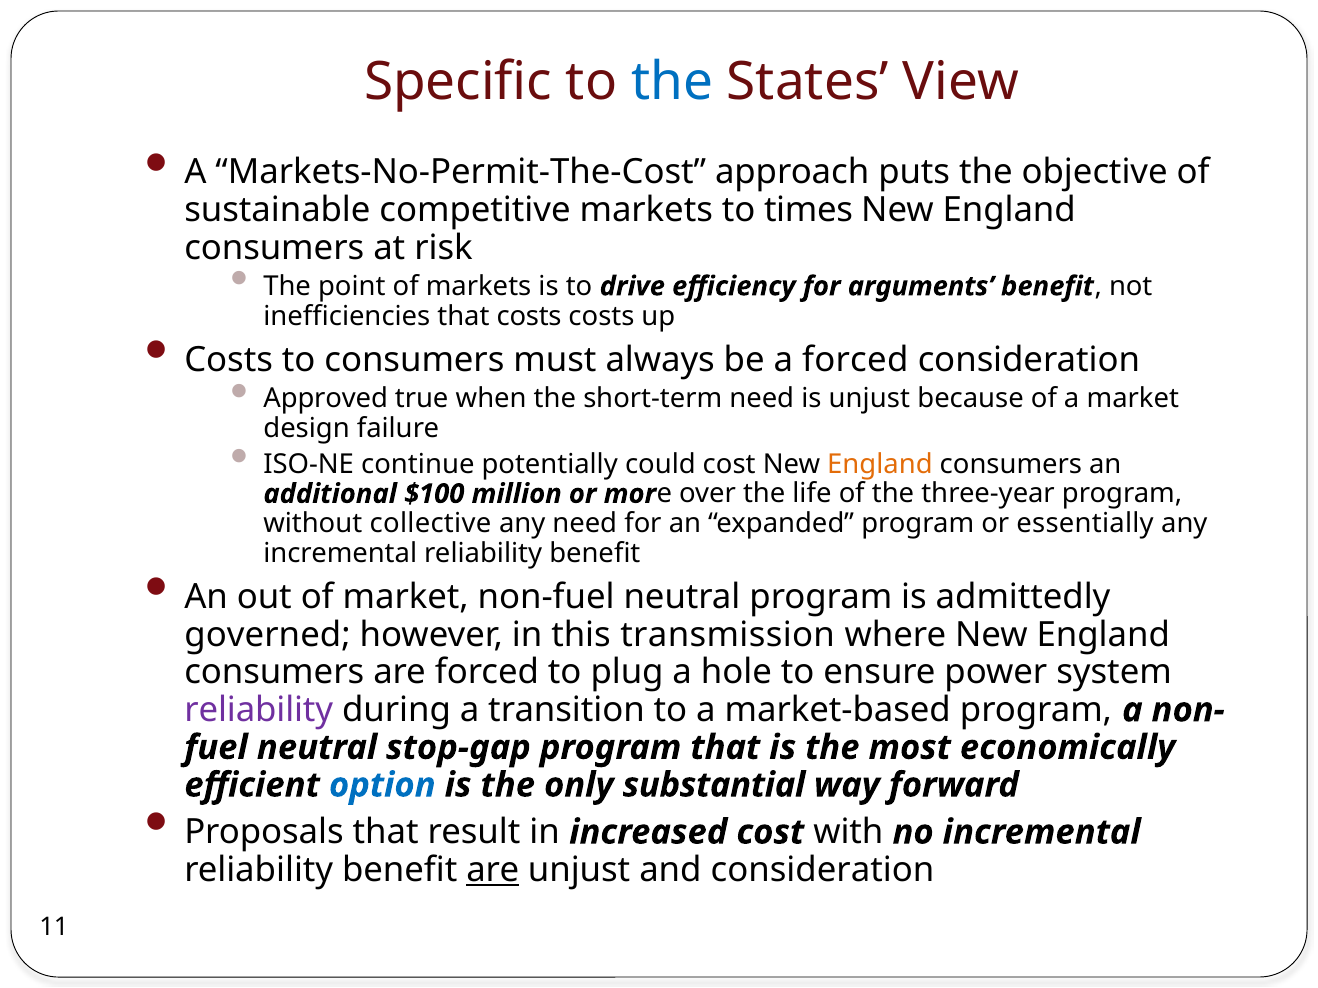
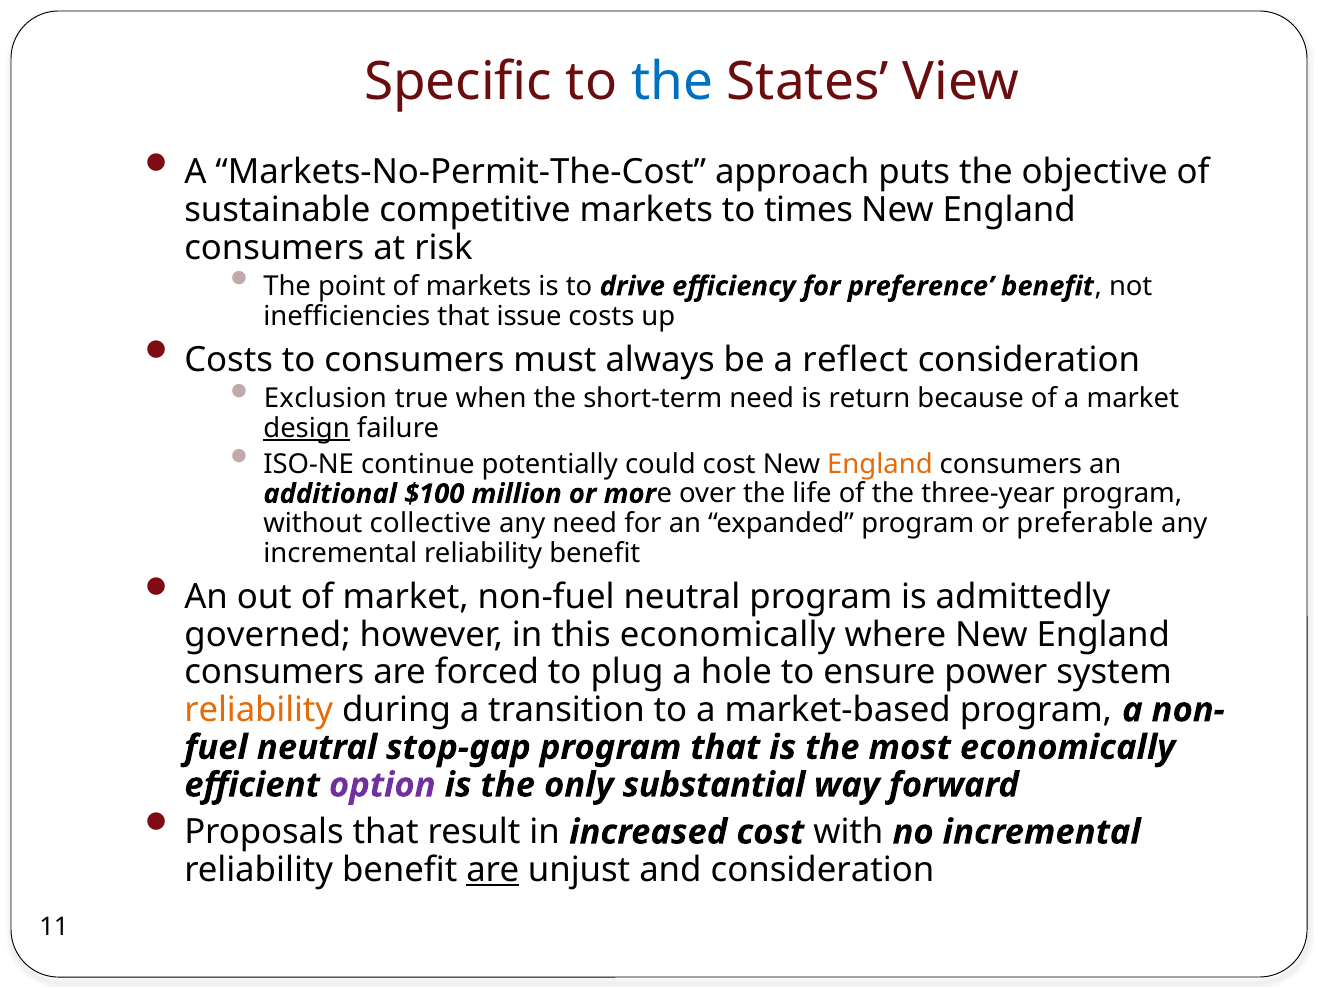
arguments: arguments -> preference (921, 286)
that costs: costs -> issue (529, 316)
a forced: forced -> reflect (855, 360)
Approved: Approved -> Exclusion (325, 399)
is unjust: unjust -> return (869, 399)
design underline: none -> present (307, 429)
essentially: essentially -> preferable (1085, 524)
this transmission: transmission -> economically (728, 635)
reliability colour: purple -> orange (259, 710)
option colour: blue -> purple (382, 785)
